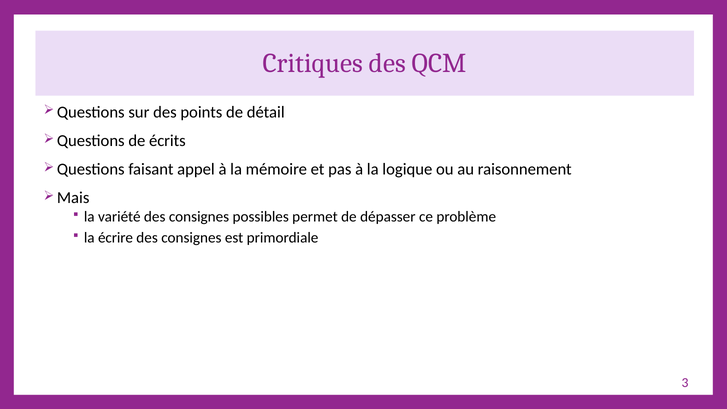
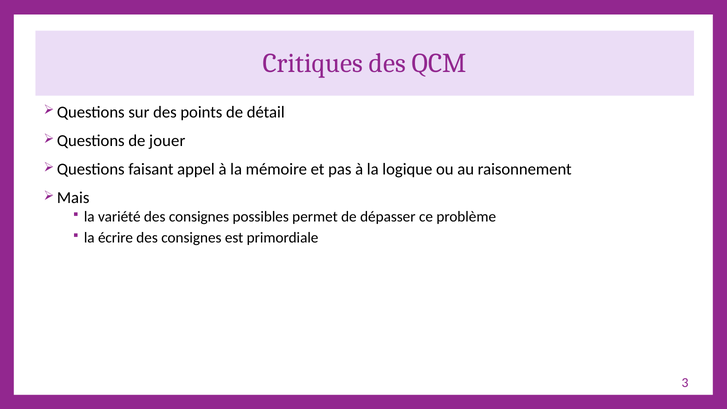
écrits: écrits -> jouer (167, 141)
